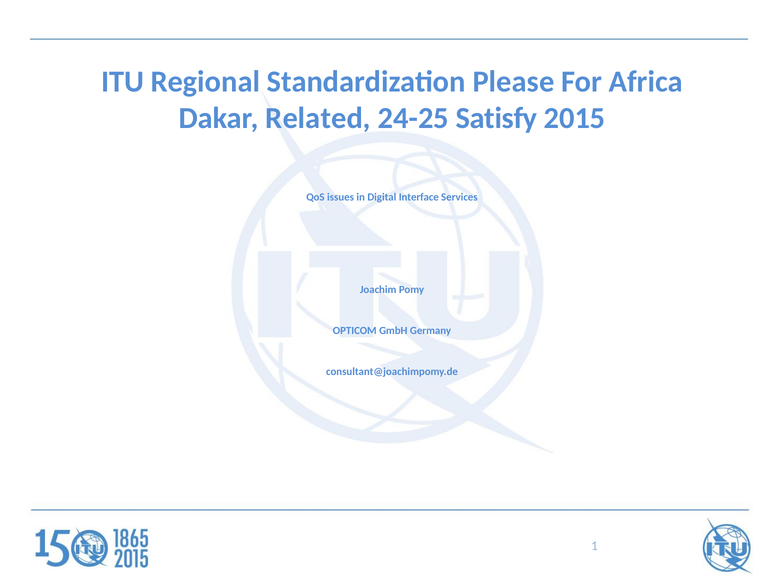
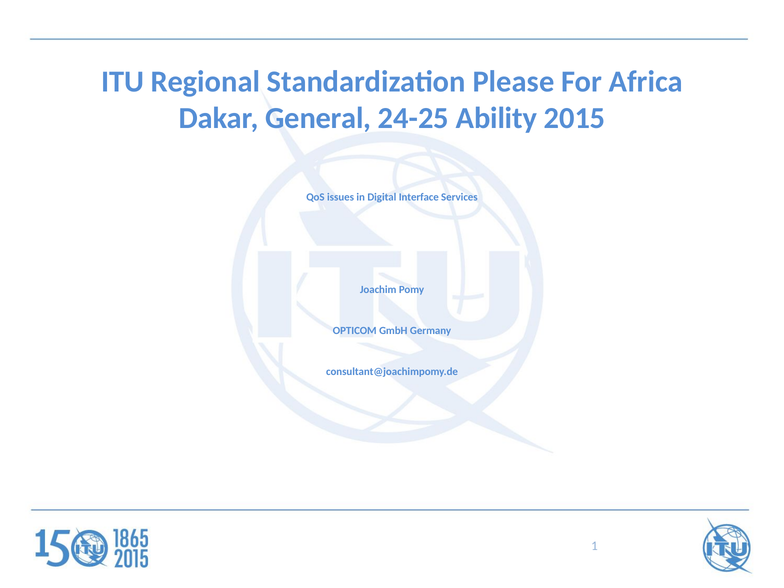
Related: Related -> General (318, 118)
Satisfy: Satisfy -> Ability (496, 118)
